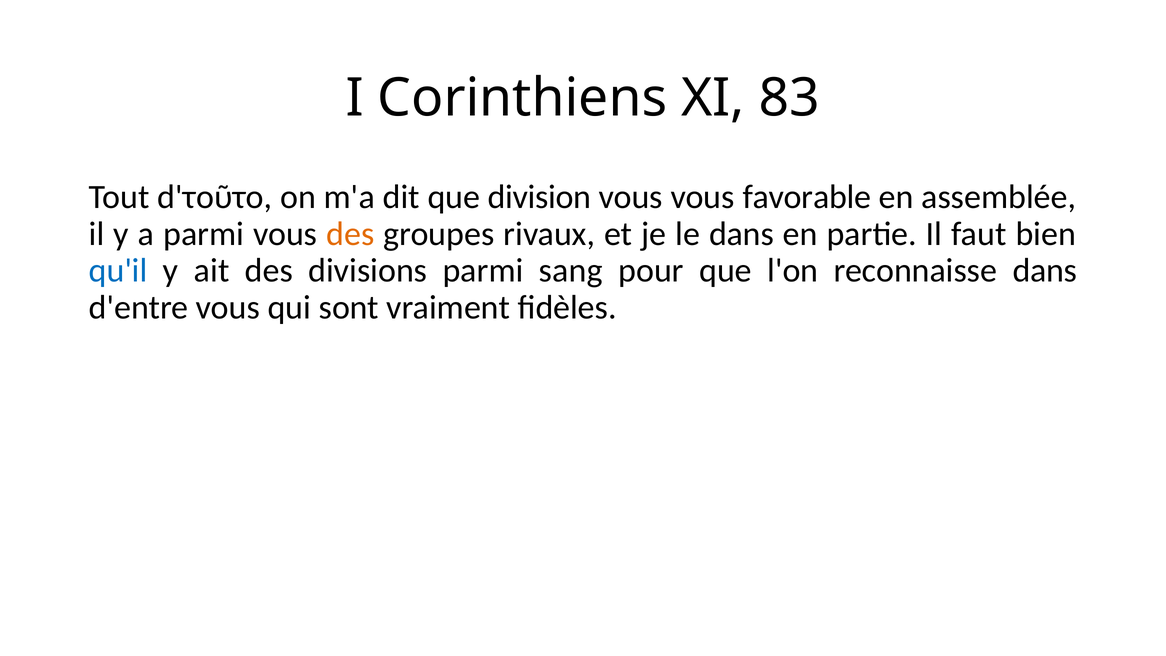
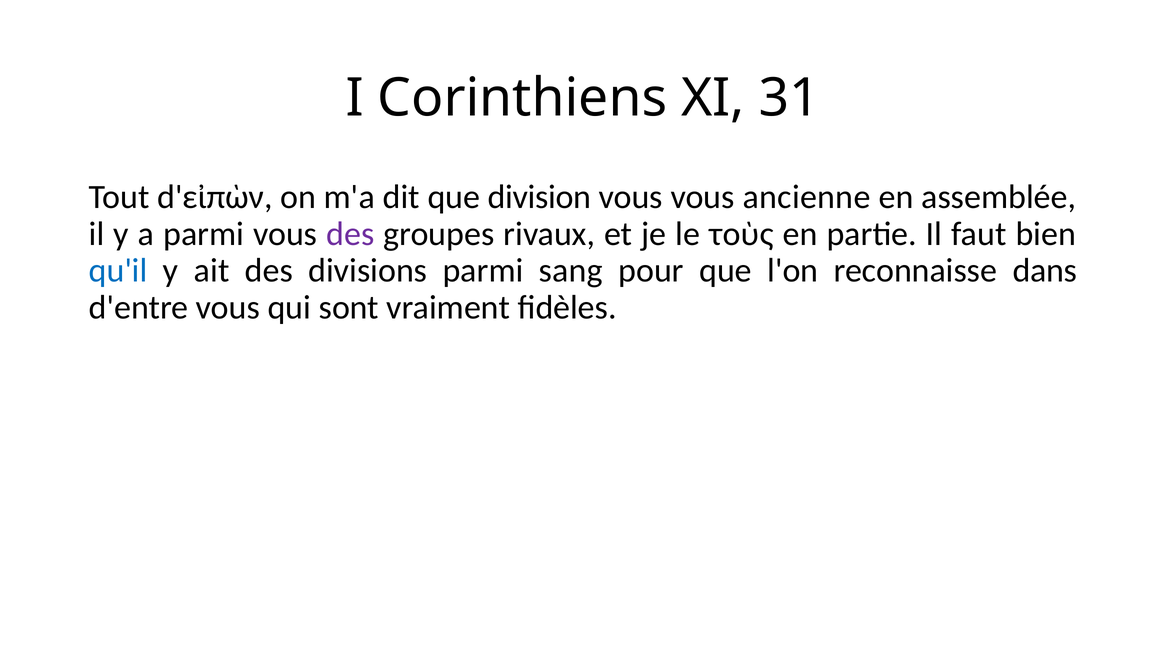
83: 83 -> 31 (789, 98)
d'τοῦτο: d'τοῦτο -> d'εἰπὼν (215, 197)
favorable: favorable -> ancienne (807, 197)
des colour: orange -> purple (350, 234)
le dans: dans -> τοὺς (741, 234)
